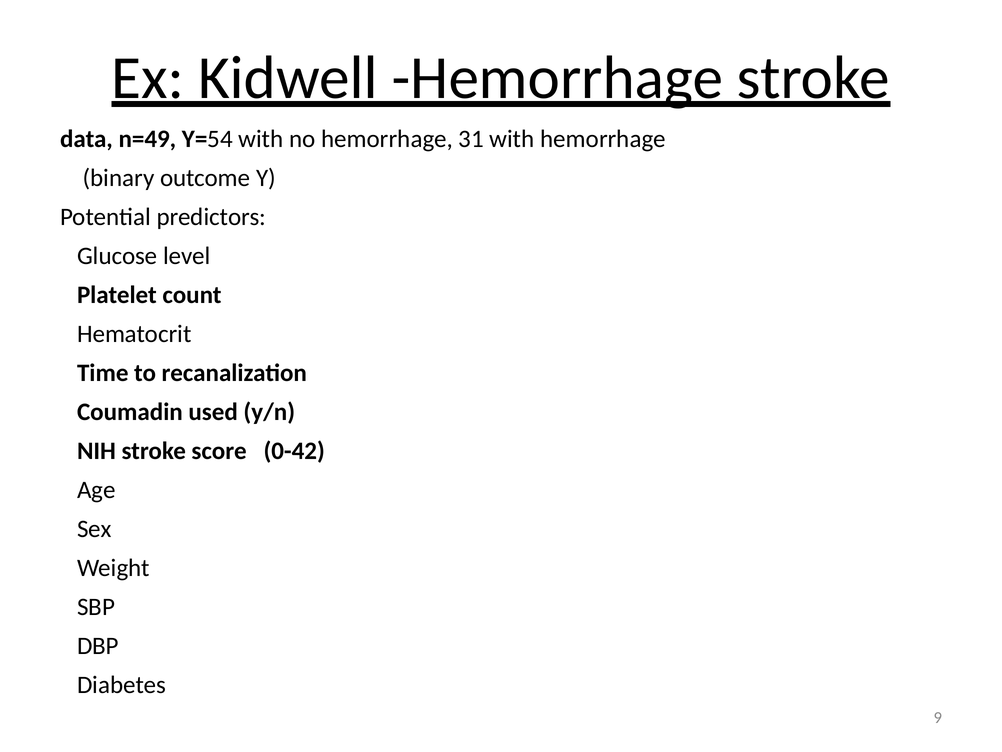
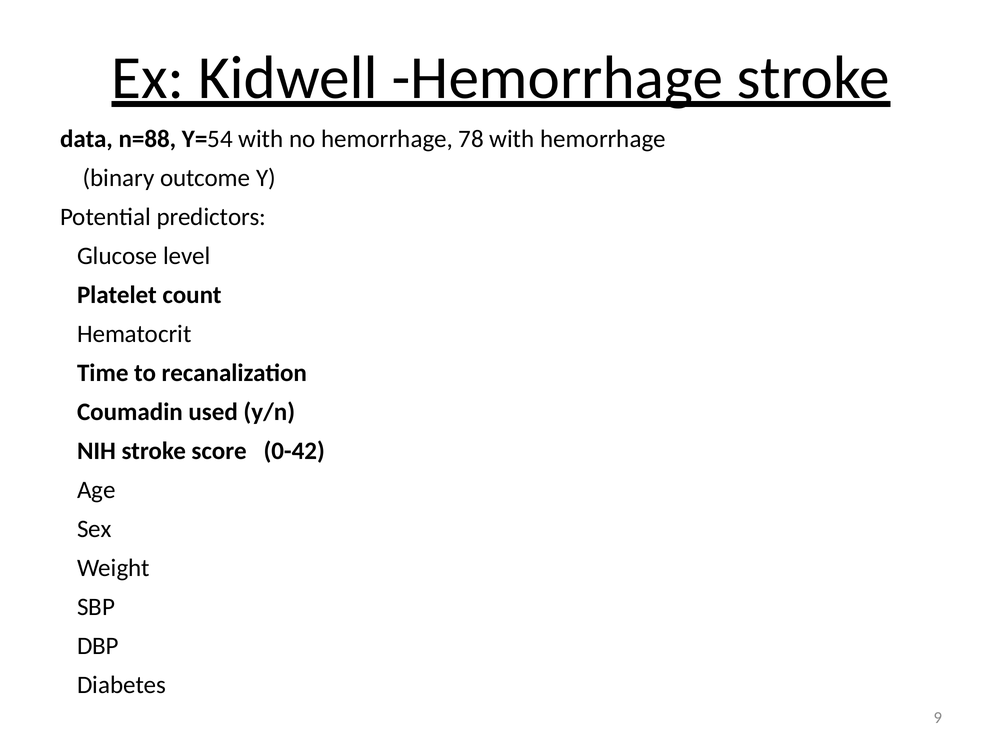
n=49: n=49 -> n=88 (147, 139)
31: 31 -> 78 (471, 139)
